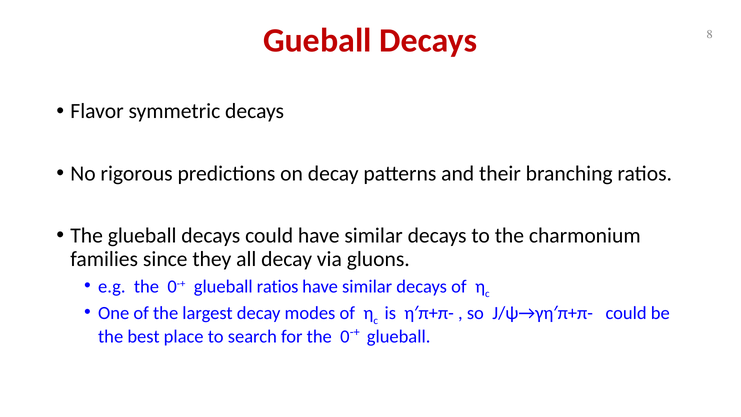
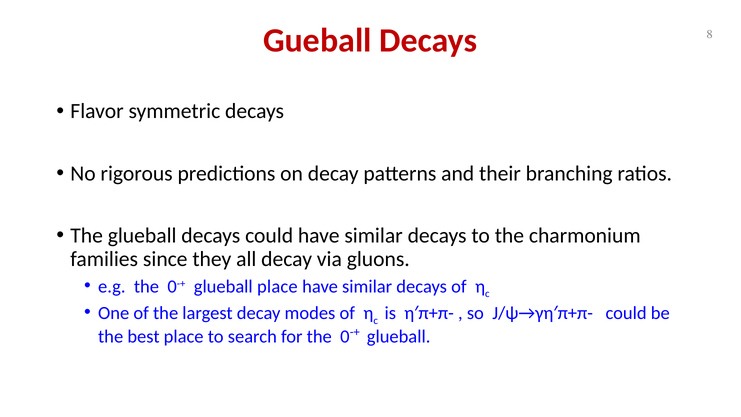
glueball ratios: ratios -> place (277, 287)
